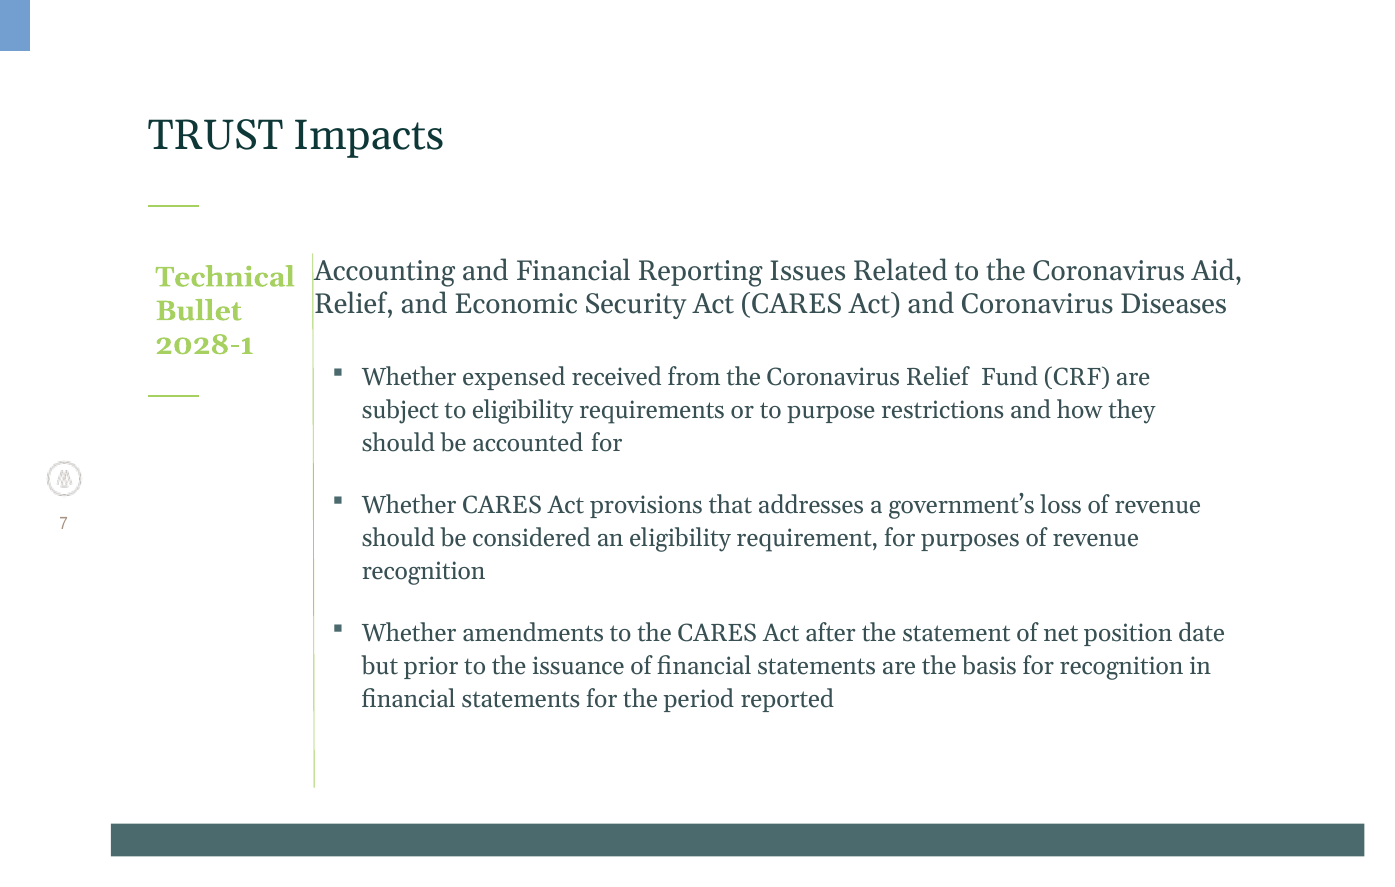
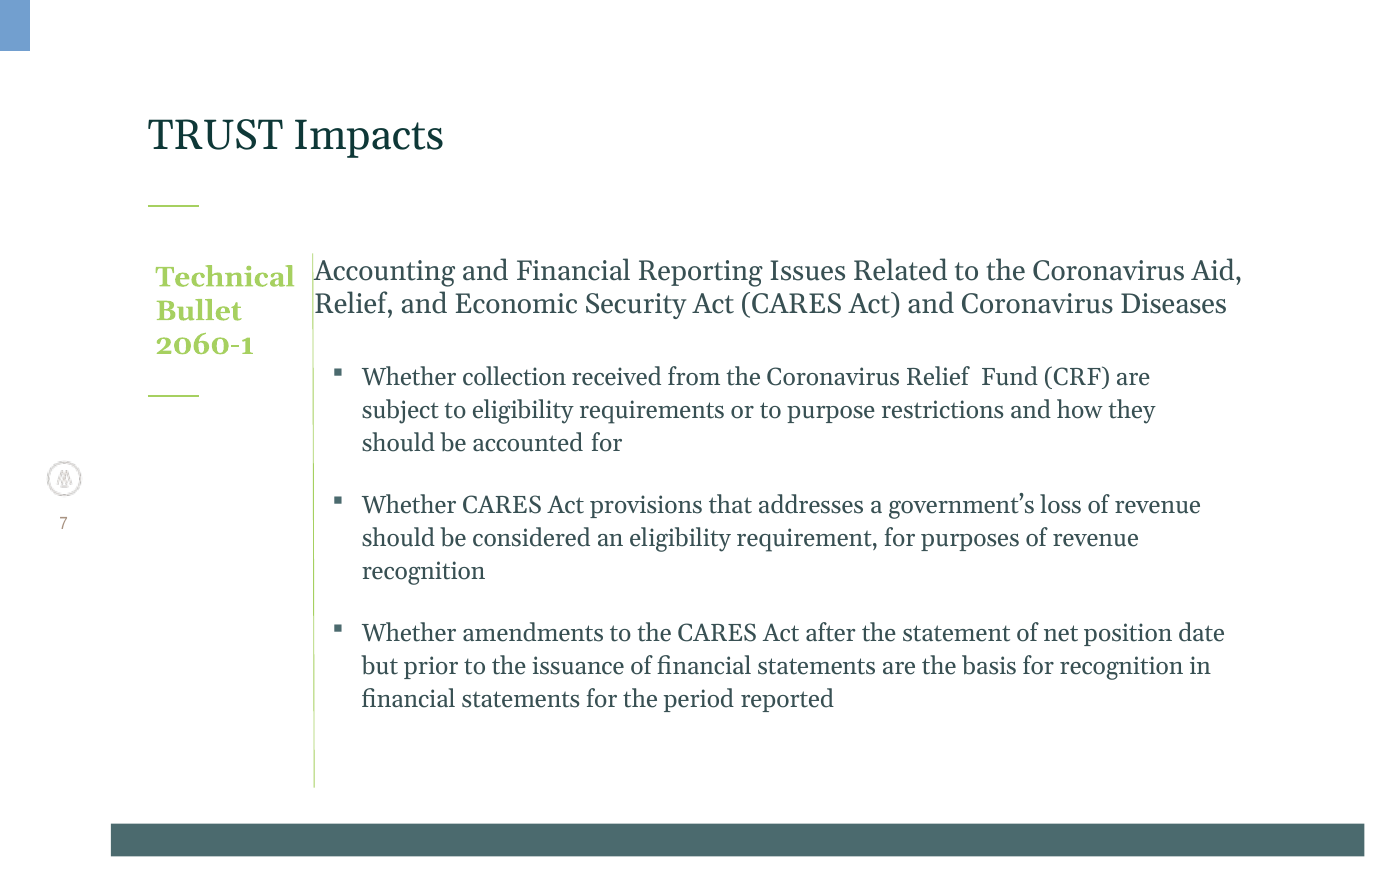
2028-1: 2028-1 -> 2060-1 (205, 345)
expensed: expensed -> collection (514, 378)
